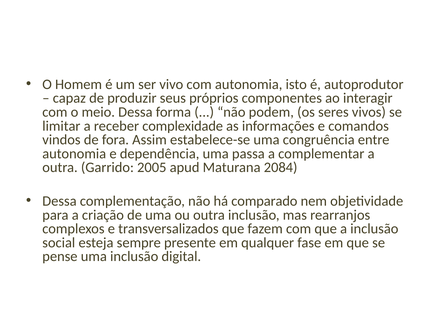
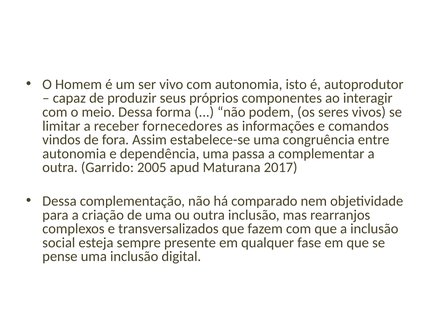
complexidade: complexidade -> fornecedores (183, 126)
2084: 2084 -> 2017 (281, 168)
